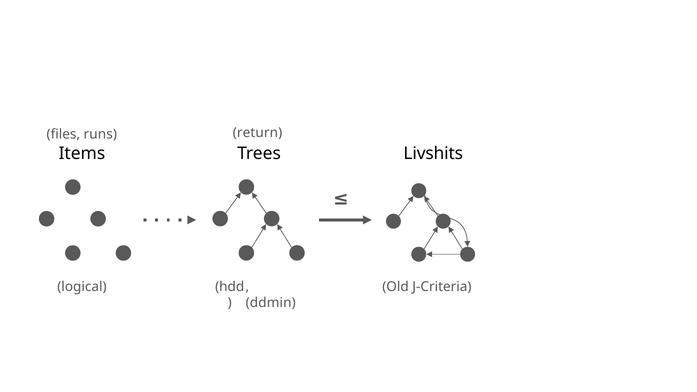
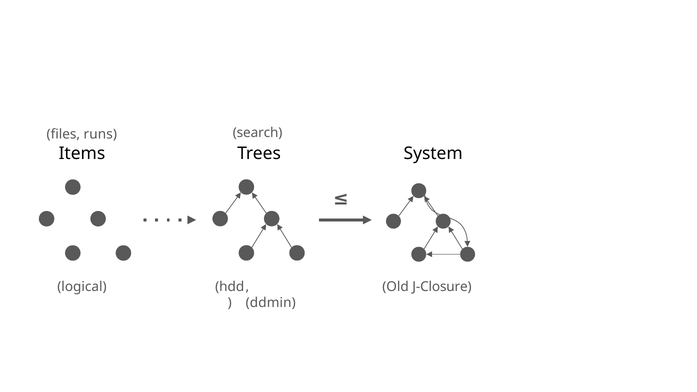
return: return -> search (258, 133)
Livshits: Livshits -> System (433, 153)
J-Criteria: J-Criteria -> J-Closure (442, 287)
